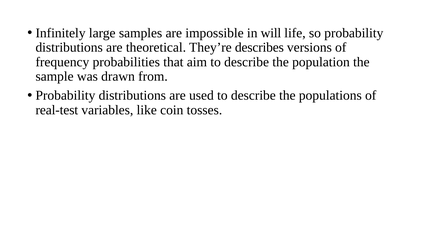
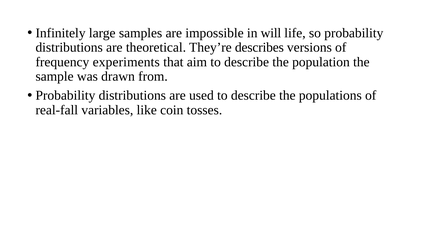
probabilities: probabilities -> experiments (126, 62)
real-test: real-test -> real-fall (57, 110)
